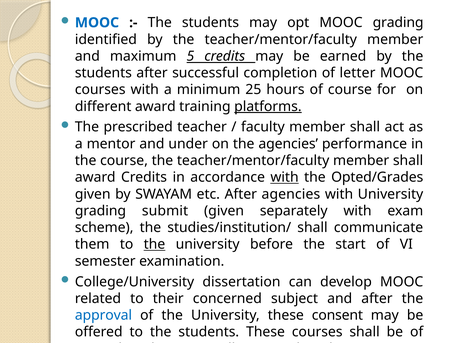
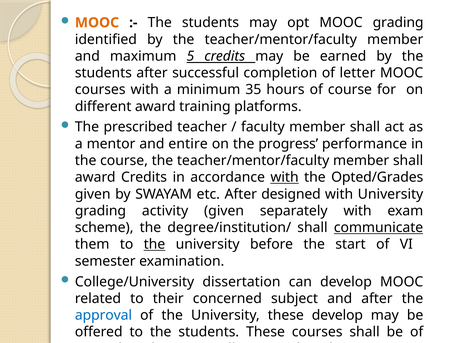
MOOC colour: blue -> orange (97, 23)
25: 25 -> 35 (253, 90)
platforms underline: present -> none (268, 106)
under: under -> entire (188, 144)
the agencies: agencies -> progress (288, 144)
After agencies: agencies -> designed (291, 194)
submit: submit -> activity (165, 211)
studies/institution/: studies/institution/ -> degree/institution/ (229, 227)
communicate underline: none -> present (379, 227)
these consent: consent -> develop (337, 315)
